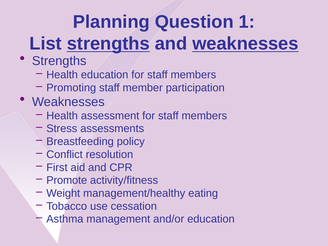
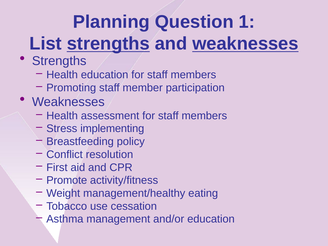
assessments: assessments -> implementing (112, 129)
